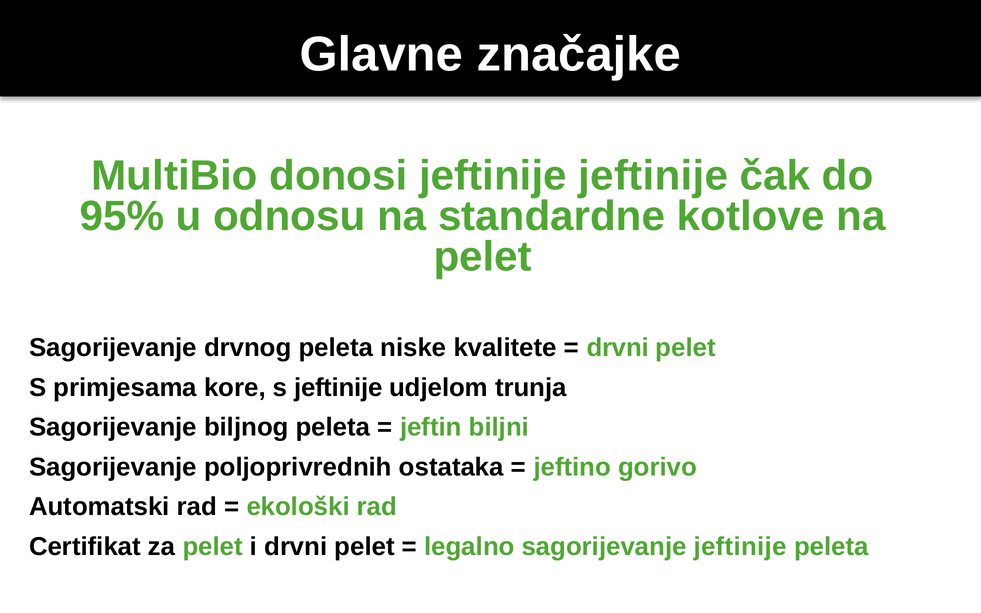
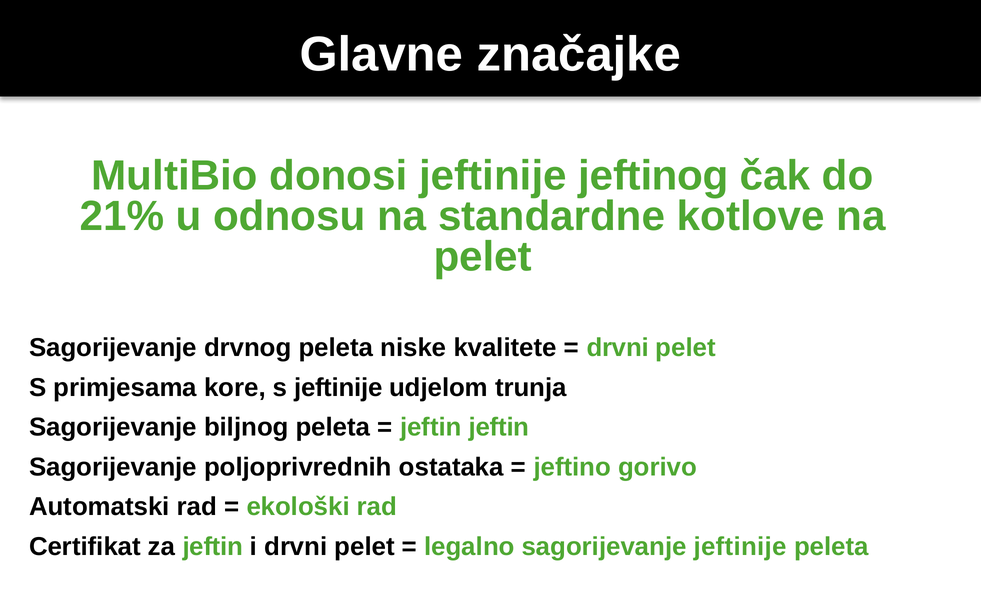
jeftinije jeftinije: jeftinije -> jeftinog (654, 176)
95%: 95% -> 21% (122, 216)
jeftin biljni: biljni -> jeftin (499, 427)
za pelet: pelet -> jeftin (213, 547)
